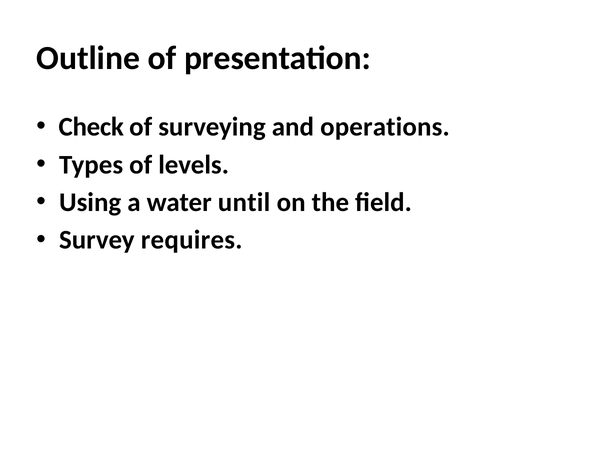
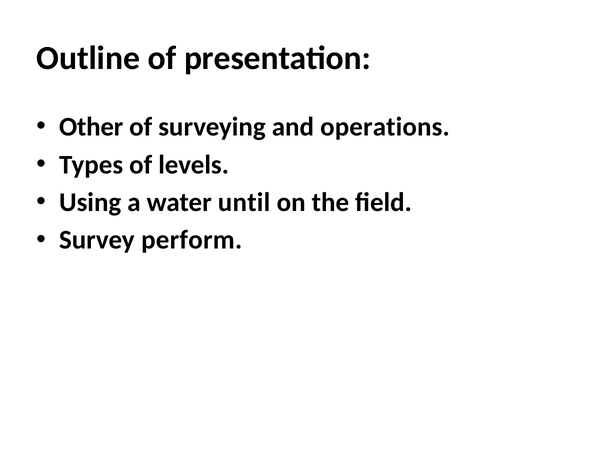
Check: Check -> Other (91, 127)
requires: requires -> perform (192, 240)
